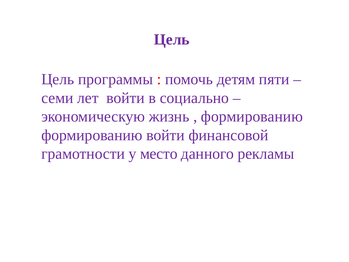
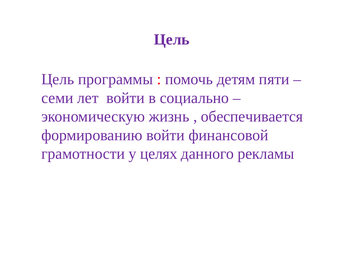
формированию: формированию -> обеспечивается (252, 116)
место: место -> целях (159, 154)
